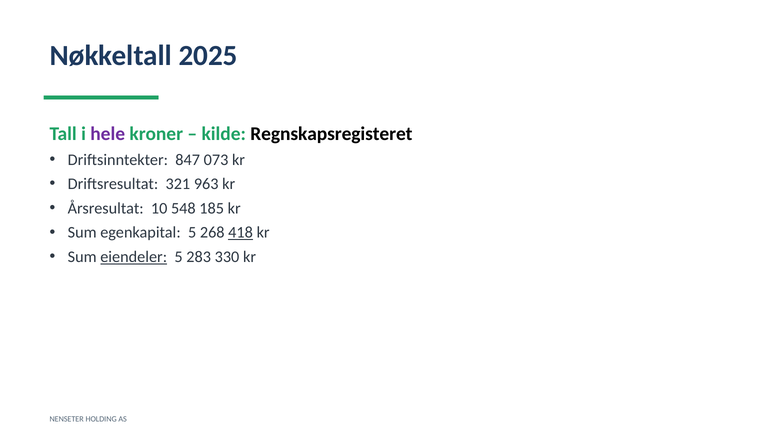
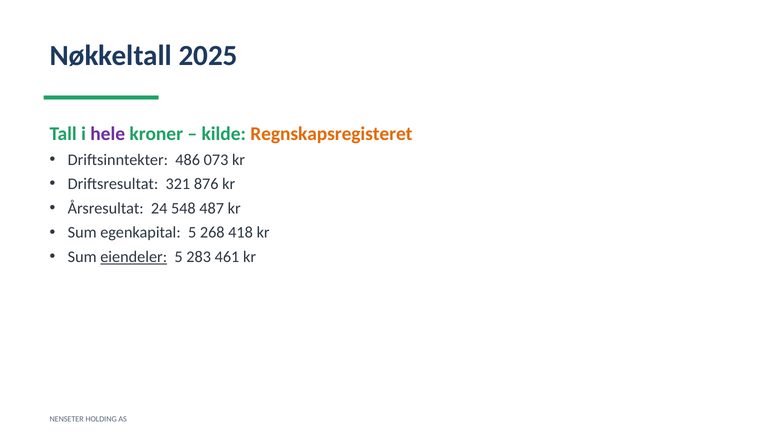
Regnskapsregisteret colour: black -> orange (331, 134)
847: 847 -> 486 (188, 160)
963: 963 -> 876 (206, 184)
10: 10 -> 24 (159, 209)
185: 185 -> 487 (212, 209)
418 underline: present -> none (241, 233)
330: 330 -> 461 (227, 257)
